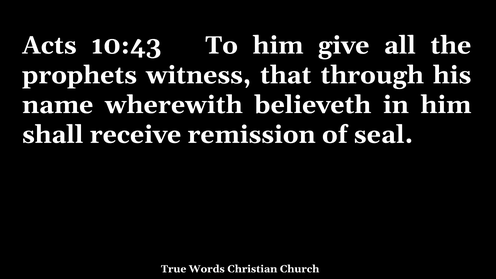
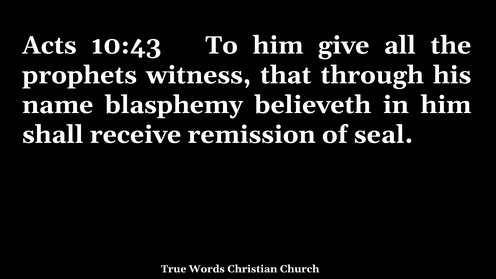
wherewith: wherewith -> blasphemy (174, 105)
